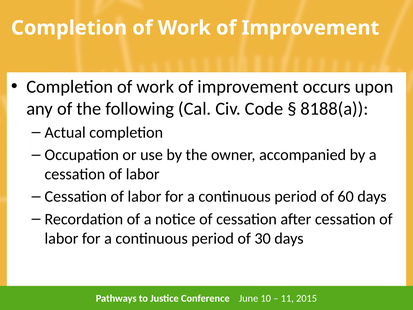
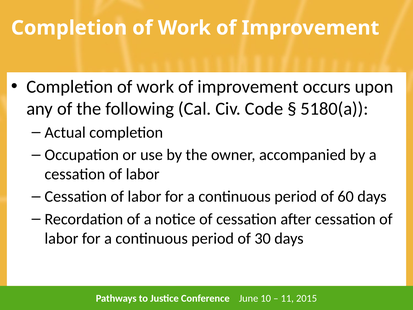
8188(a: 8188(a -> 5180(a (334, 109)
